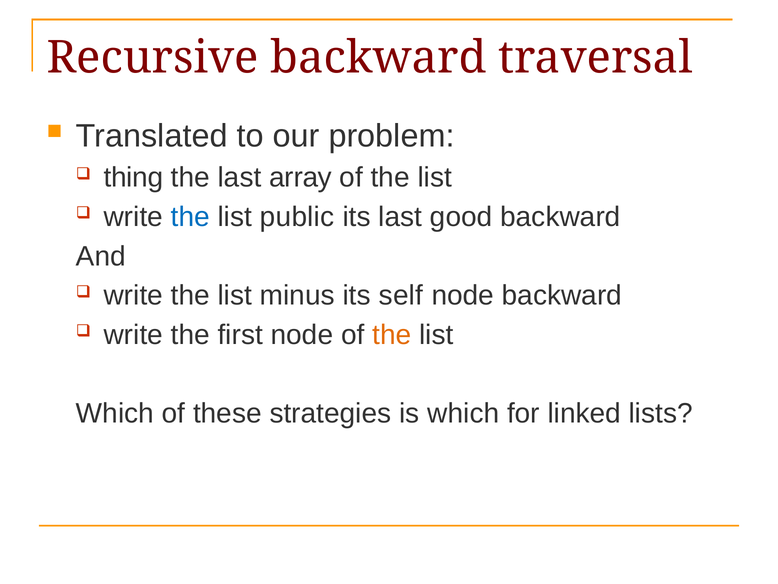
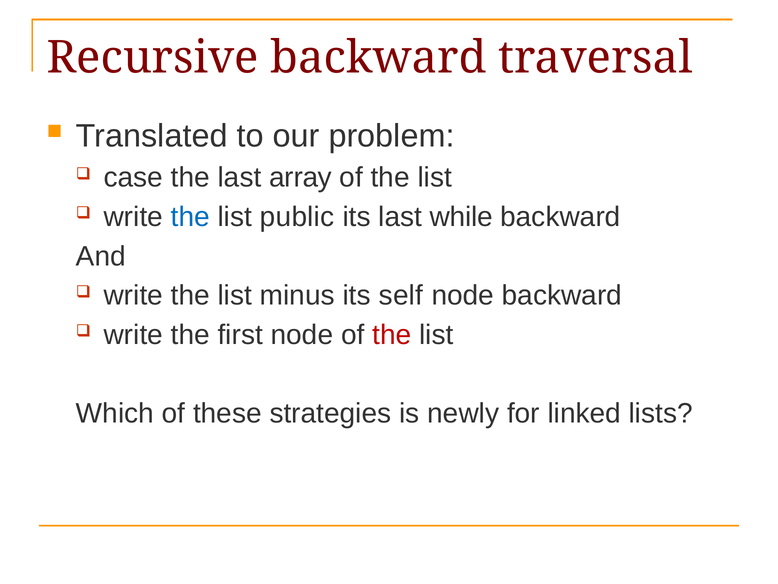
thing: thing -> case (133, 177)
good: good -> while (461, 217)
the colour: orange -> red (392, 335)
is which: which -> newly (463, 413)
